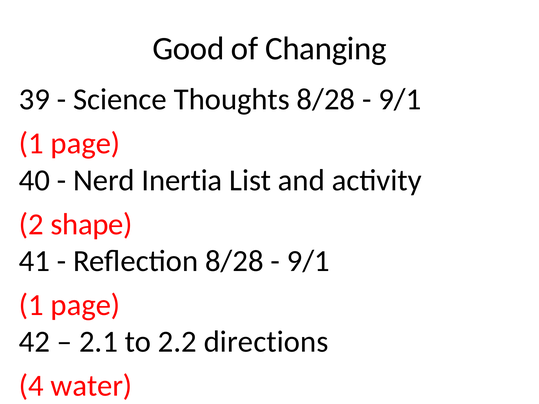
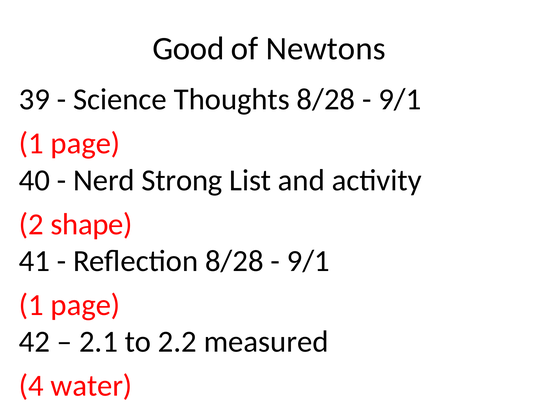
Changing: Changing -> Newtons (326, 49)
Inertia: Inertia -> Strong (182, 180)
directions: directions -> measured (266, 342)
